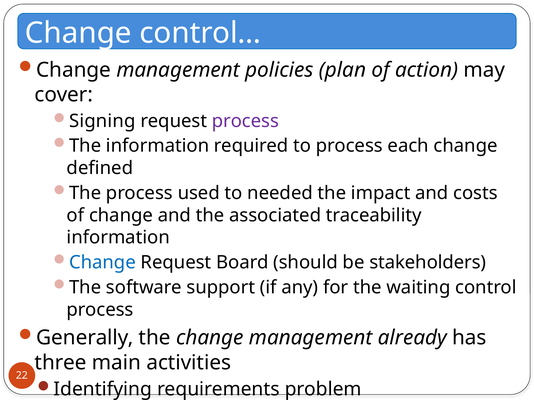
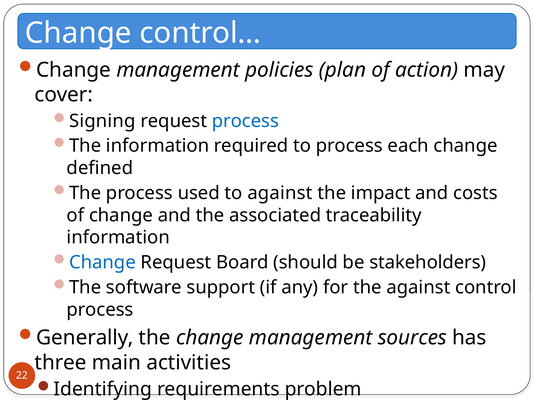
process colour: purple -> blue (245, 121)
to needed: needed -> against (280, 193)
the waiting: waiting -> against (418, 288)
already: already -> sources (412, 338)
